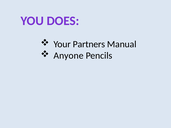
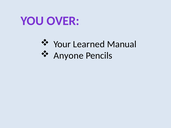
DOES: DOES -> OVER (63, 21)
Partners: Partners -> Learned (89, 44)
